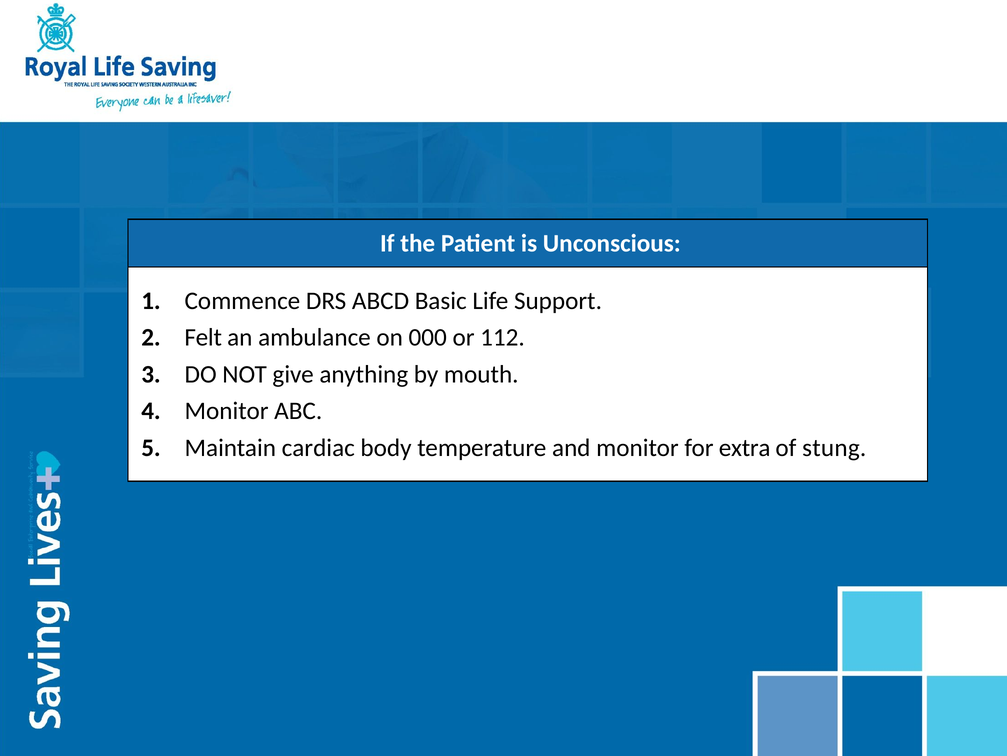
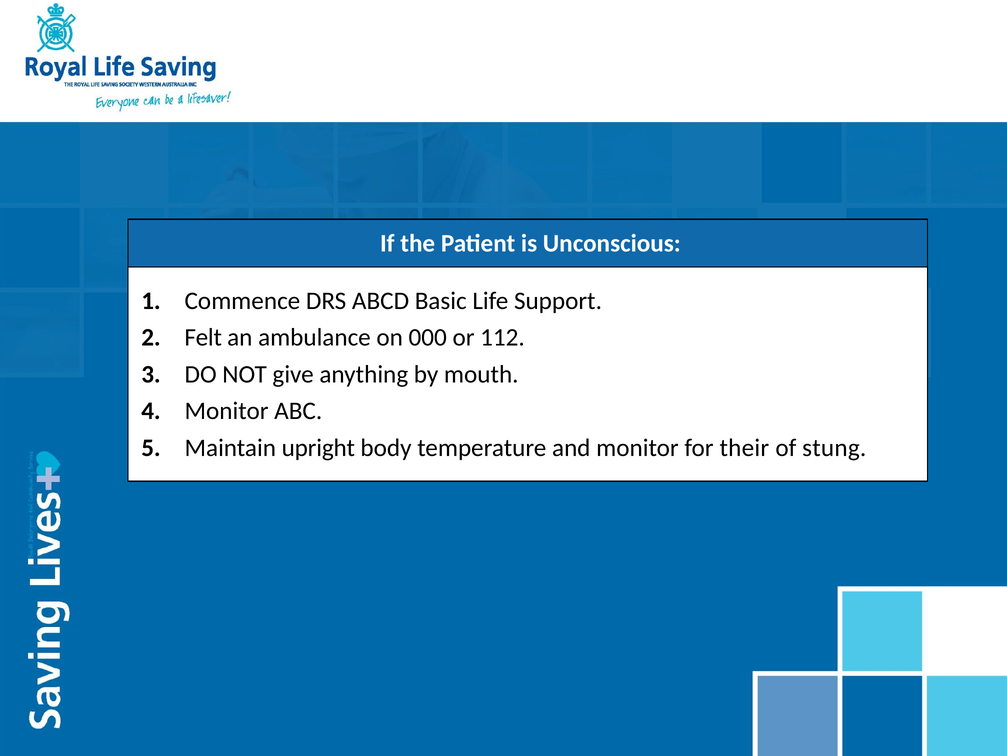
cardiac: cardiac -> upright (318, 447)
extra: extra -> their (744, 447)
